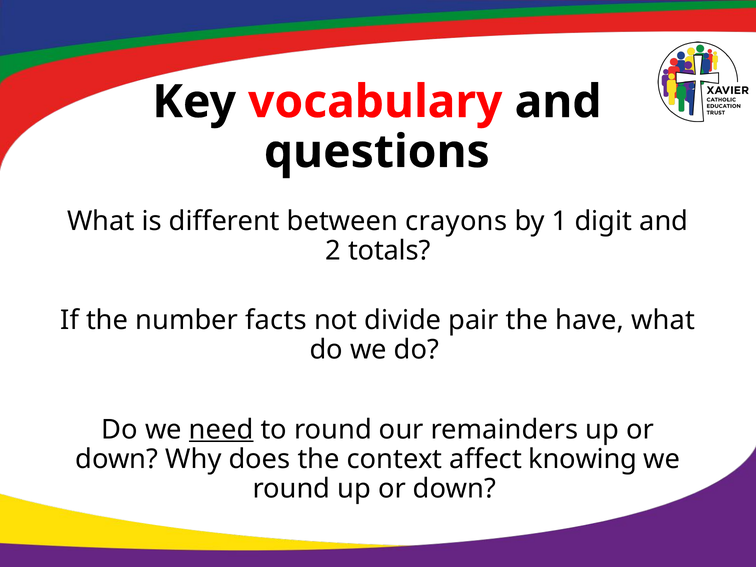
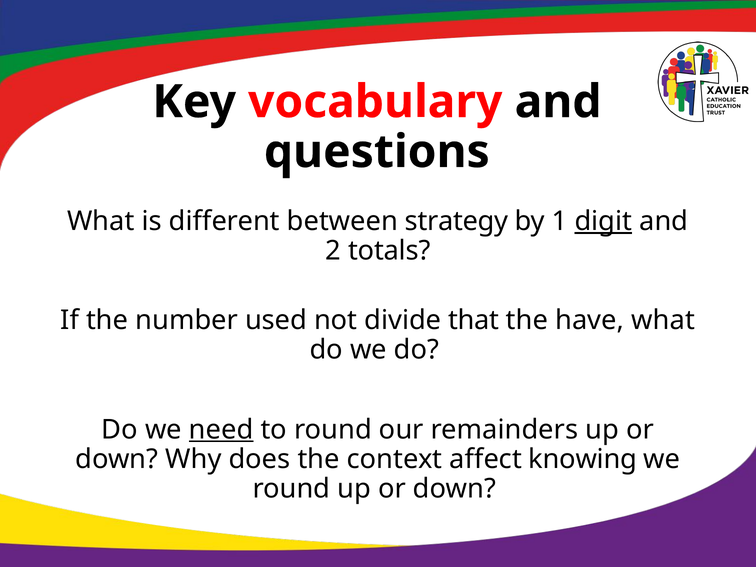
crayons: crayons -> strategy (457, 221)
digit underline: none -> present (603, 221)
facts: facts -> used (276, 320)
pair: pair -> that (474, 320)
